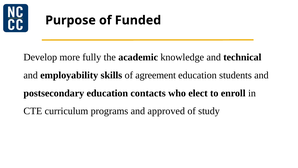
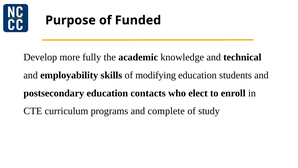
agreement: agreement -> modifying (156, 75)
approved: approved -> complete (166, 111)
